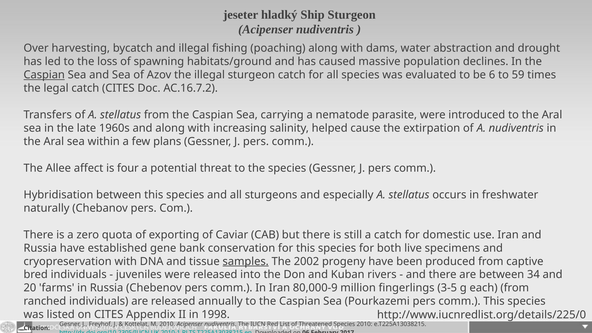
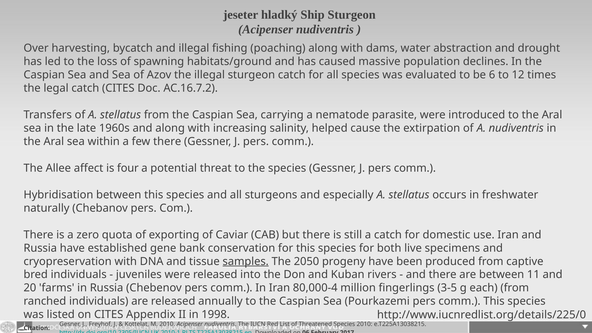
Caspian underline: present -> none (44, 75)
59: 59 -> 12 (518, 75)
few plans: plans -> there (167, 141)
2002: 2002 -> 2050 (306, 261)
34: 34 -> 11 (533, 275)
80,000-9: 80,000-9 -> 80,000-4 (315, 288)
